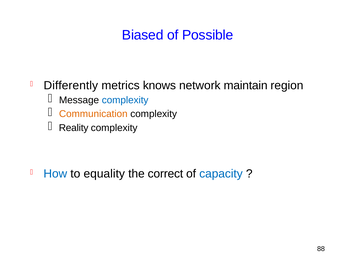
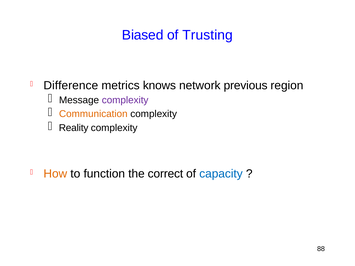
Possible: Possible -> Trusting (208, 35)
Differently: Differently -> Difference (71, 85)
maintain: maintain -> previous (246, 85)
complexity colour: blue -> purple (125, 100)
How colour: blue -> orange (55, 174)
equality: equality -> function (104, 174)
